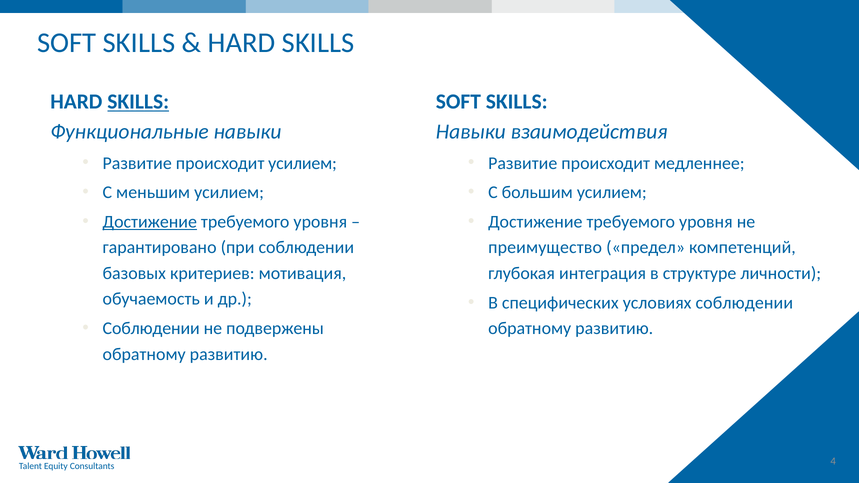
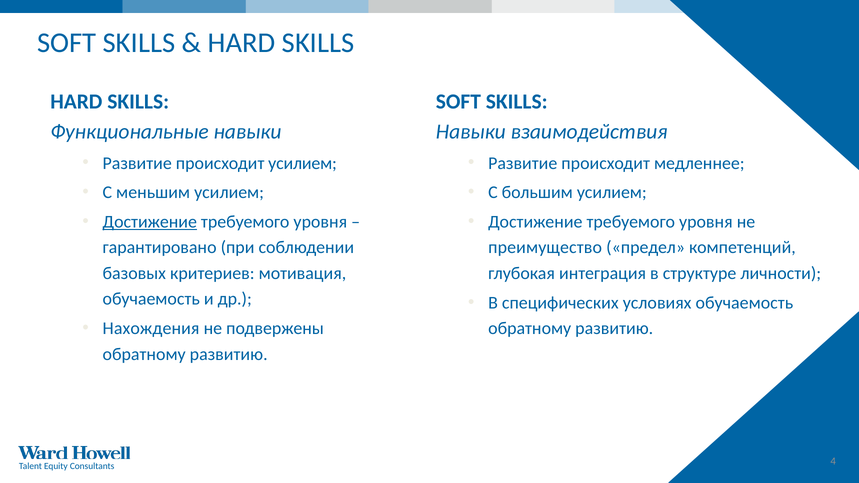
SKILLS underline: present -> none (138, 102)
условиях соблюдении: соблюдении -> обучаемость (744, 303)
Соблюдении: Соблюдении -> Нахождения (151, 329)
